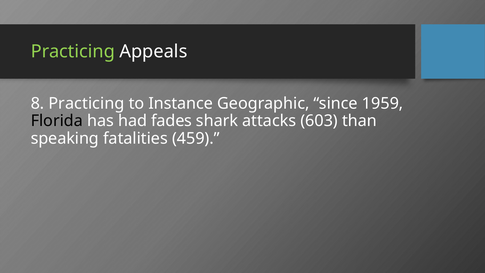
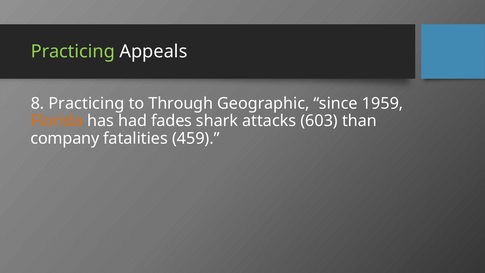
Instance: Instance -> Through (181, 103)
Florida colour: black -> orange (57, 121)
speaking: speaking -> company (65, 138)
